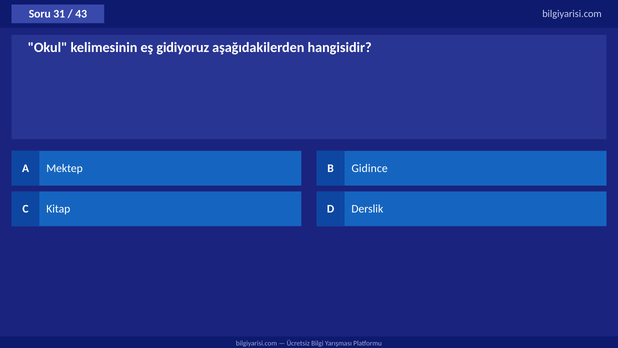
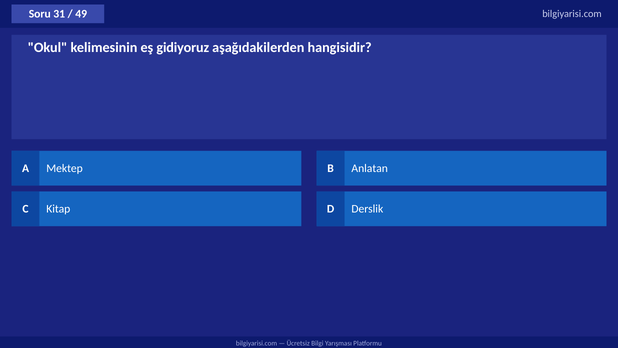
43: 43 -> 49 (81, 14)
Gidince: Gidince -> Anlatan (370, 168)
